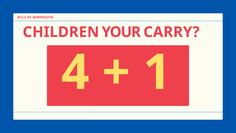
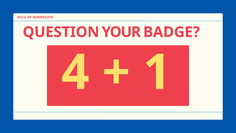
CHILDREN: CHILDREN -> QUESTION (61, 32)
CARRY: CARRY -> BADGE (172, 32)
